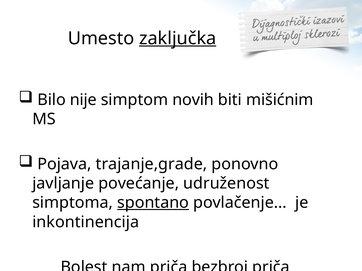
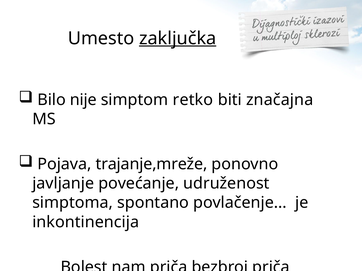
novih: novih -> retko (193, 100)
mišićnim: mišićnim -> značajna (280, 100)
trajanje,grade: trajanje,grade -> trajanje,mreže (152, 164)
spontano underline: present -> none (153, 203)
